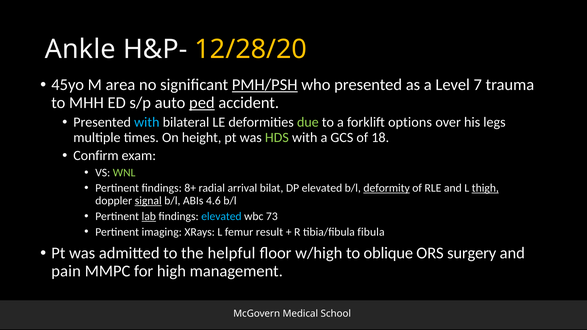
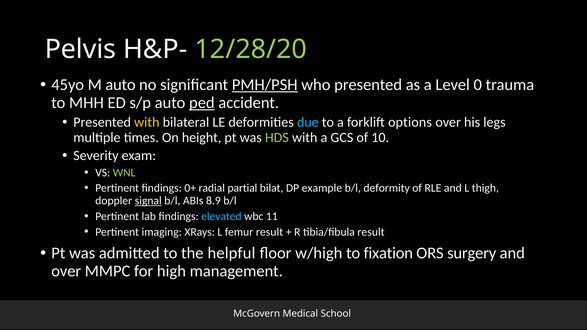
Ankle: Ankle -> Pelvis (80, 49)
12/28/20 colour: yellow -> light green (251, 49)
M area: area -> auto (121, 85)
7: 7 -> 0 (478, 85)
with colour: light blue -> yellow (147, 122)
due colour: light green -> light blue (308, 122)
18: 18 -> 10 (380, 138)
Confirm: Confirm -> Severity (96, 156)
8+: 8+ -> 0+ (190, 188)
arrival: arrival -> partial (242, 188)
DP elevated: elevated -> example (322, 188)
deformity underline: present -> none (387, 188)
thigh underline: present -> none (485, 188)
4.6: 4.6 -> 8.9 (213, 201)
lab underline: present -> none (149, 216)
73: 73 -> 11 (272, 216)
tibia/fibula fibula: fibula -> result (371, 232)
oblique: oblique -> fixation (388, 253)
pain: pain -> over (66, 271)
